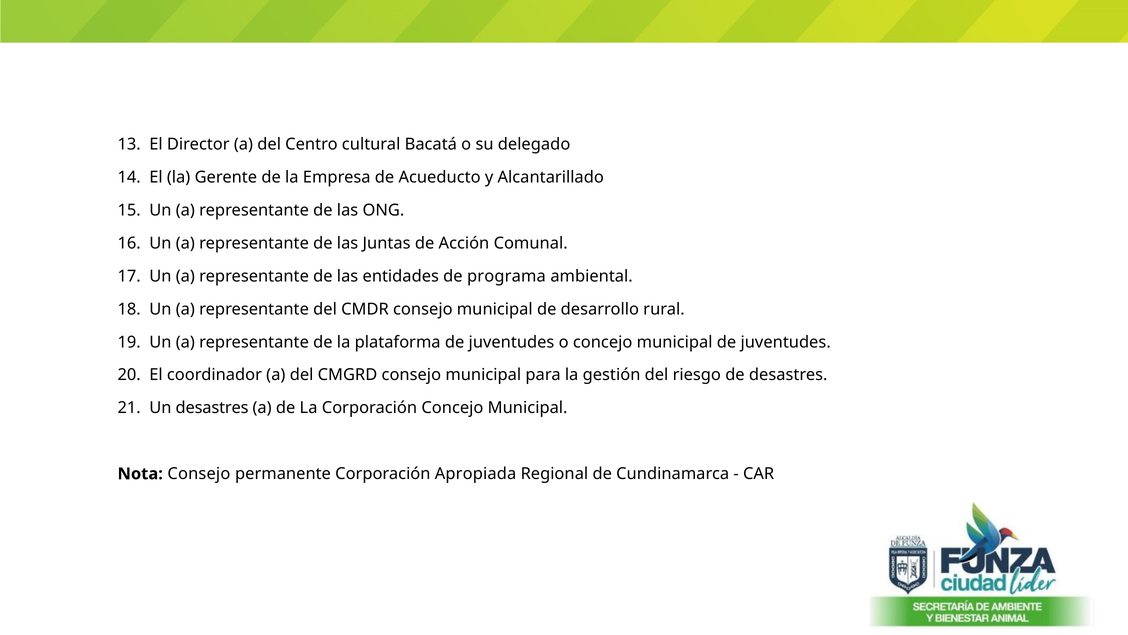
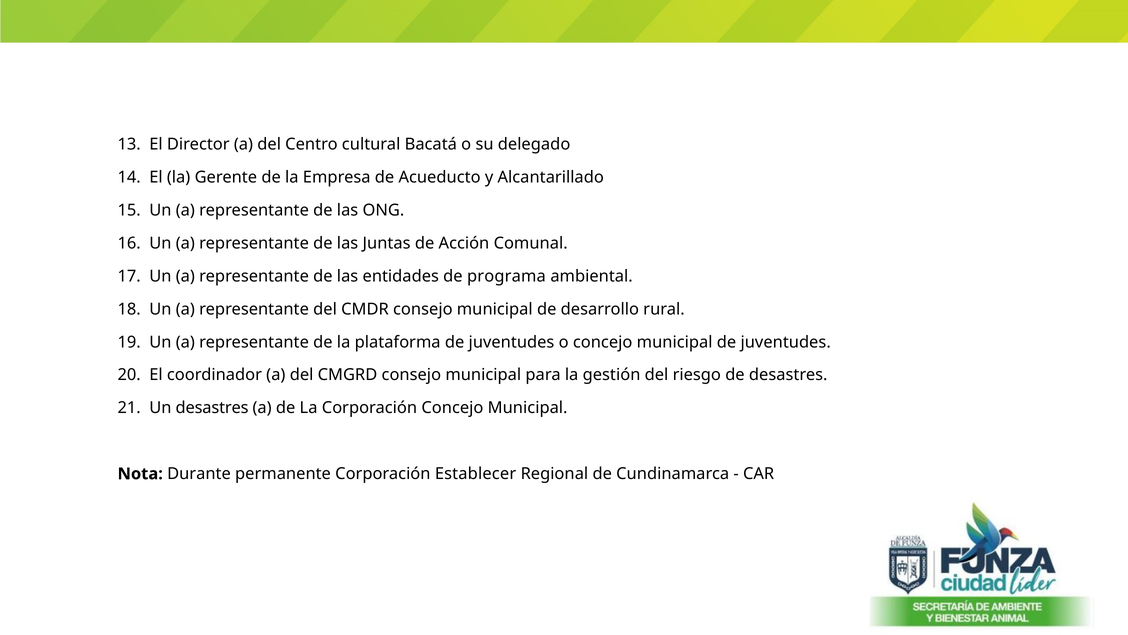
Nota Consejo: Consejo -> Durante (199, 473)
Apropiada: Apropiada -> Establecer (476, 473)
